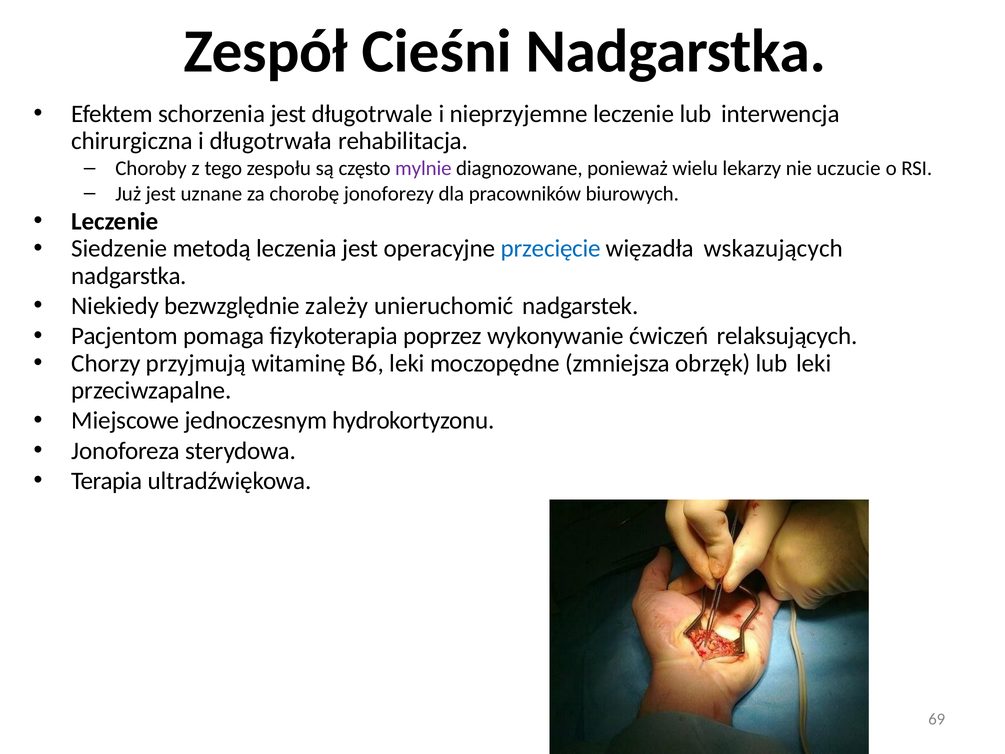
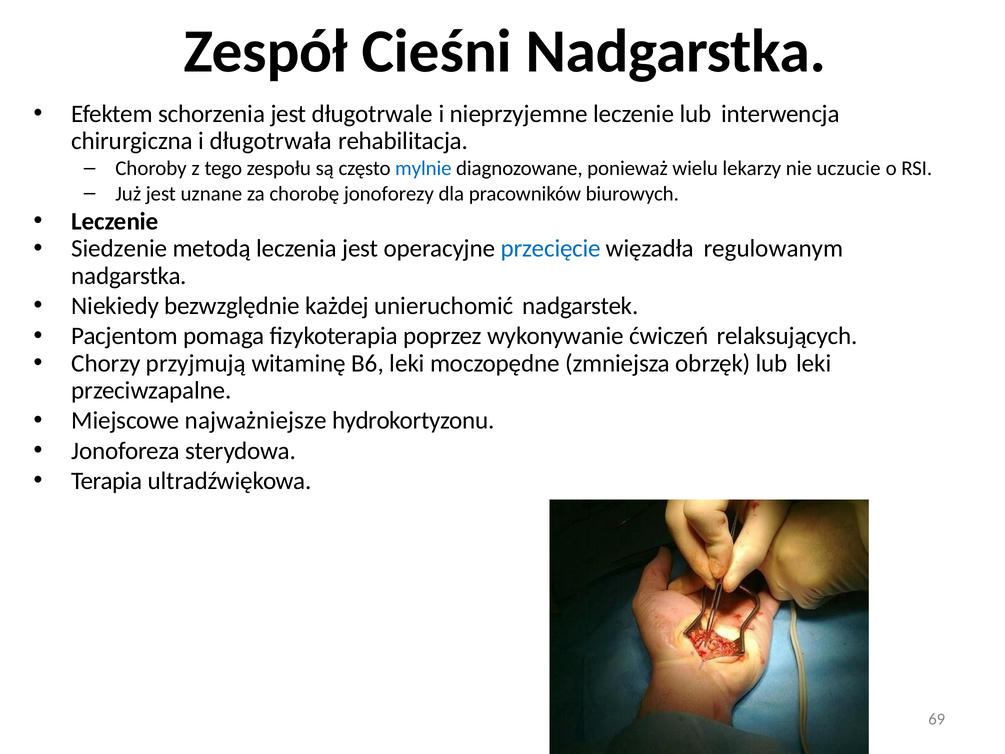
mylnie colour: purple -> blue (423, 169)
wskazujących: wskazujących -> regulowanym (773, 249)
zależy: zależy -> każdej (337, 306)
jednoczesnym: jednoczesnym -> najważniejsze (256, 421)
